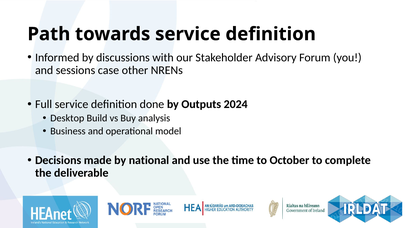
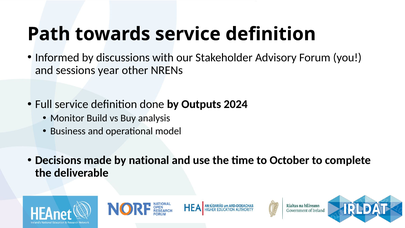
case: case -> year (108, 70)
Desktop: Desktop -> Monitor (67, 118)
